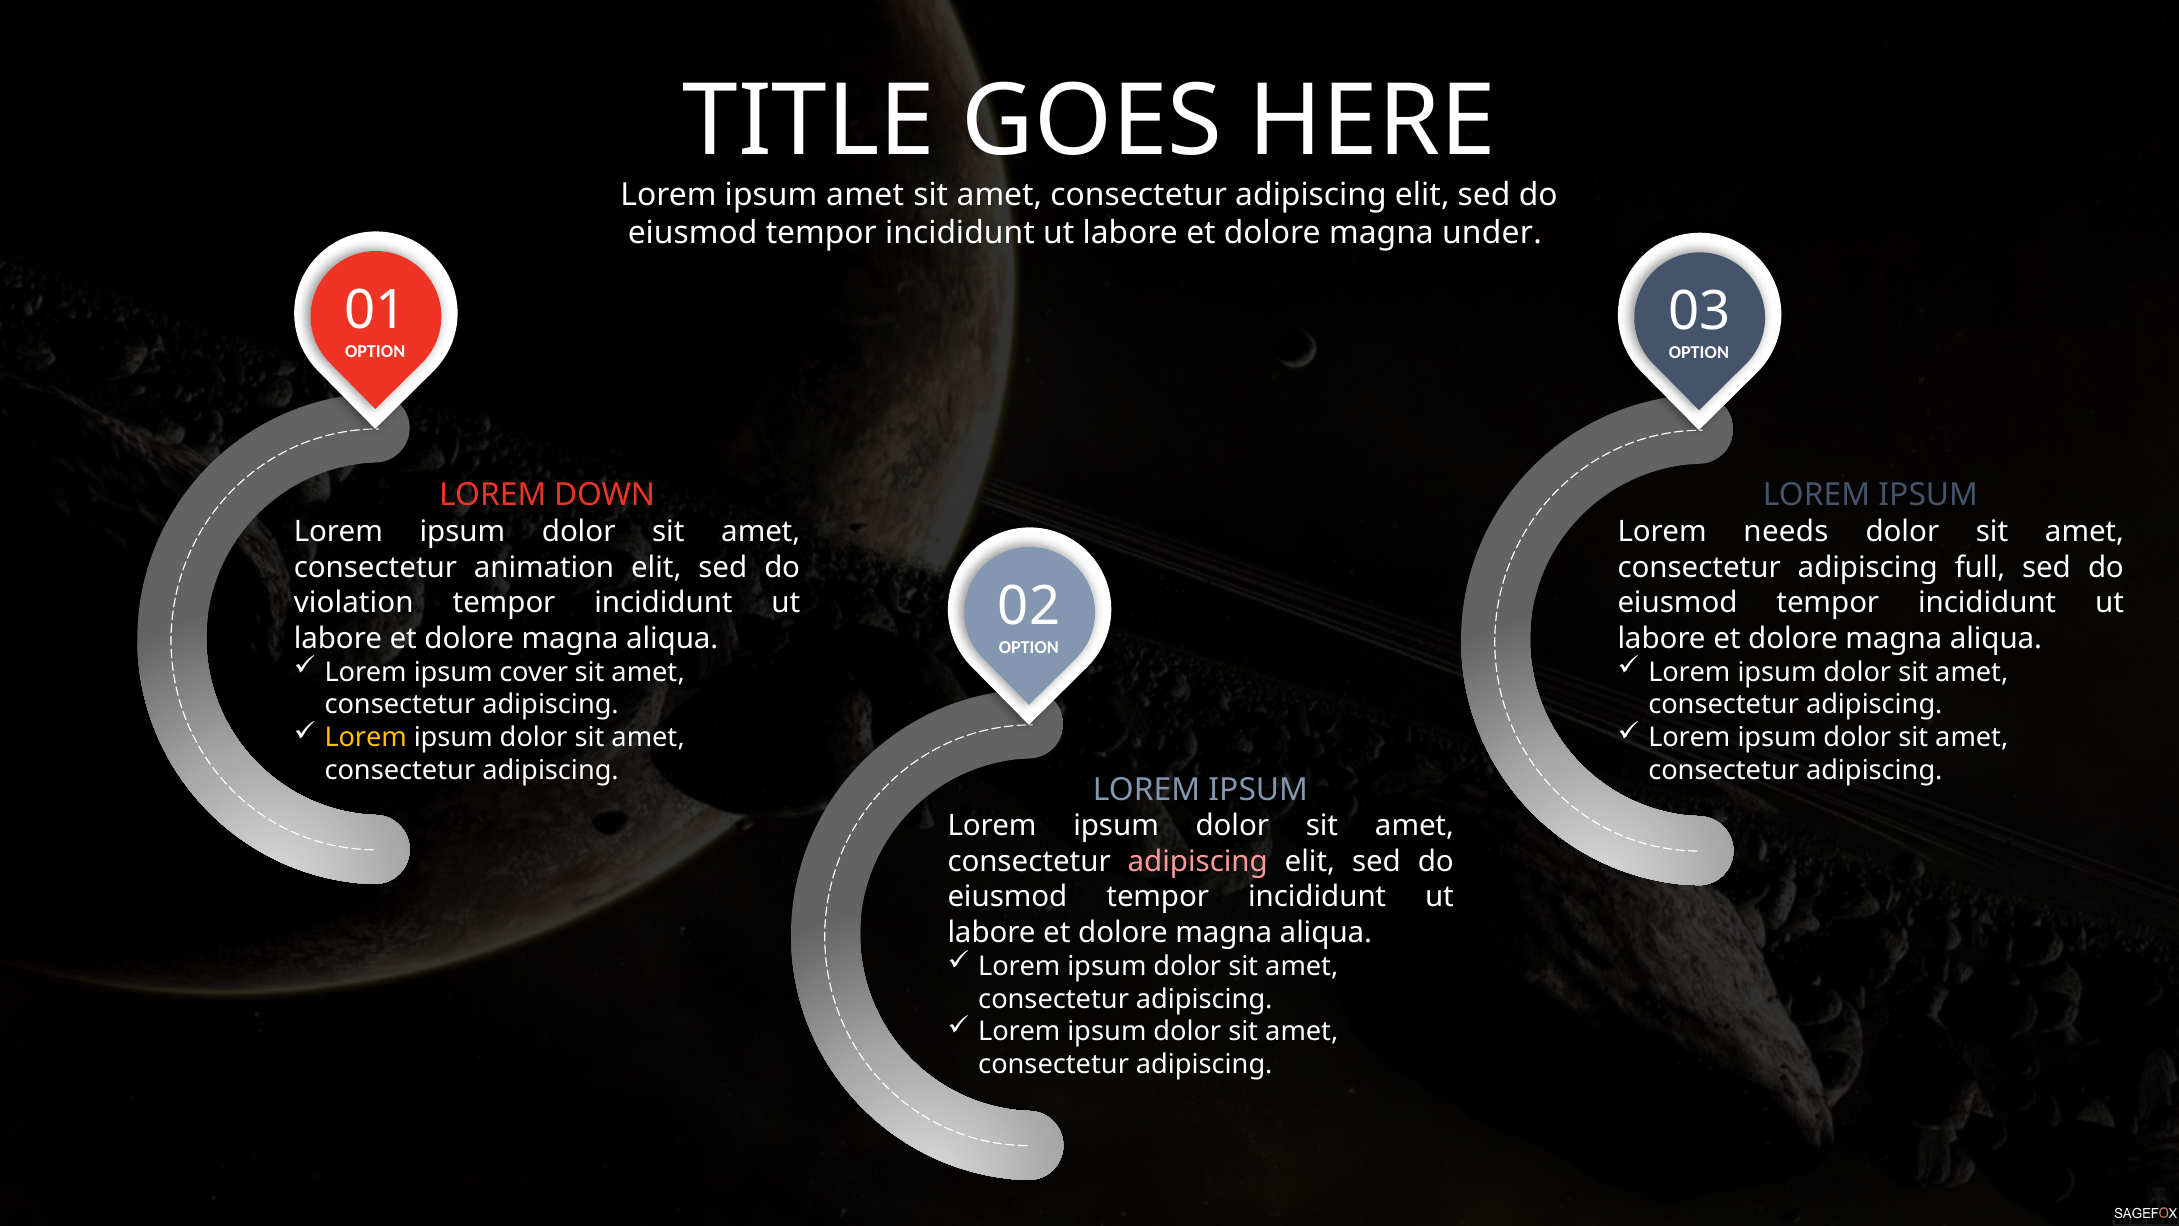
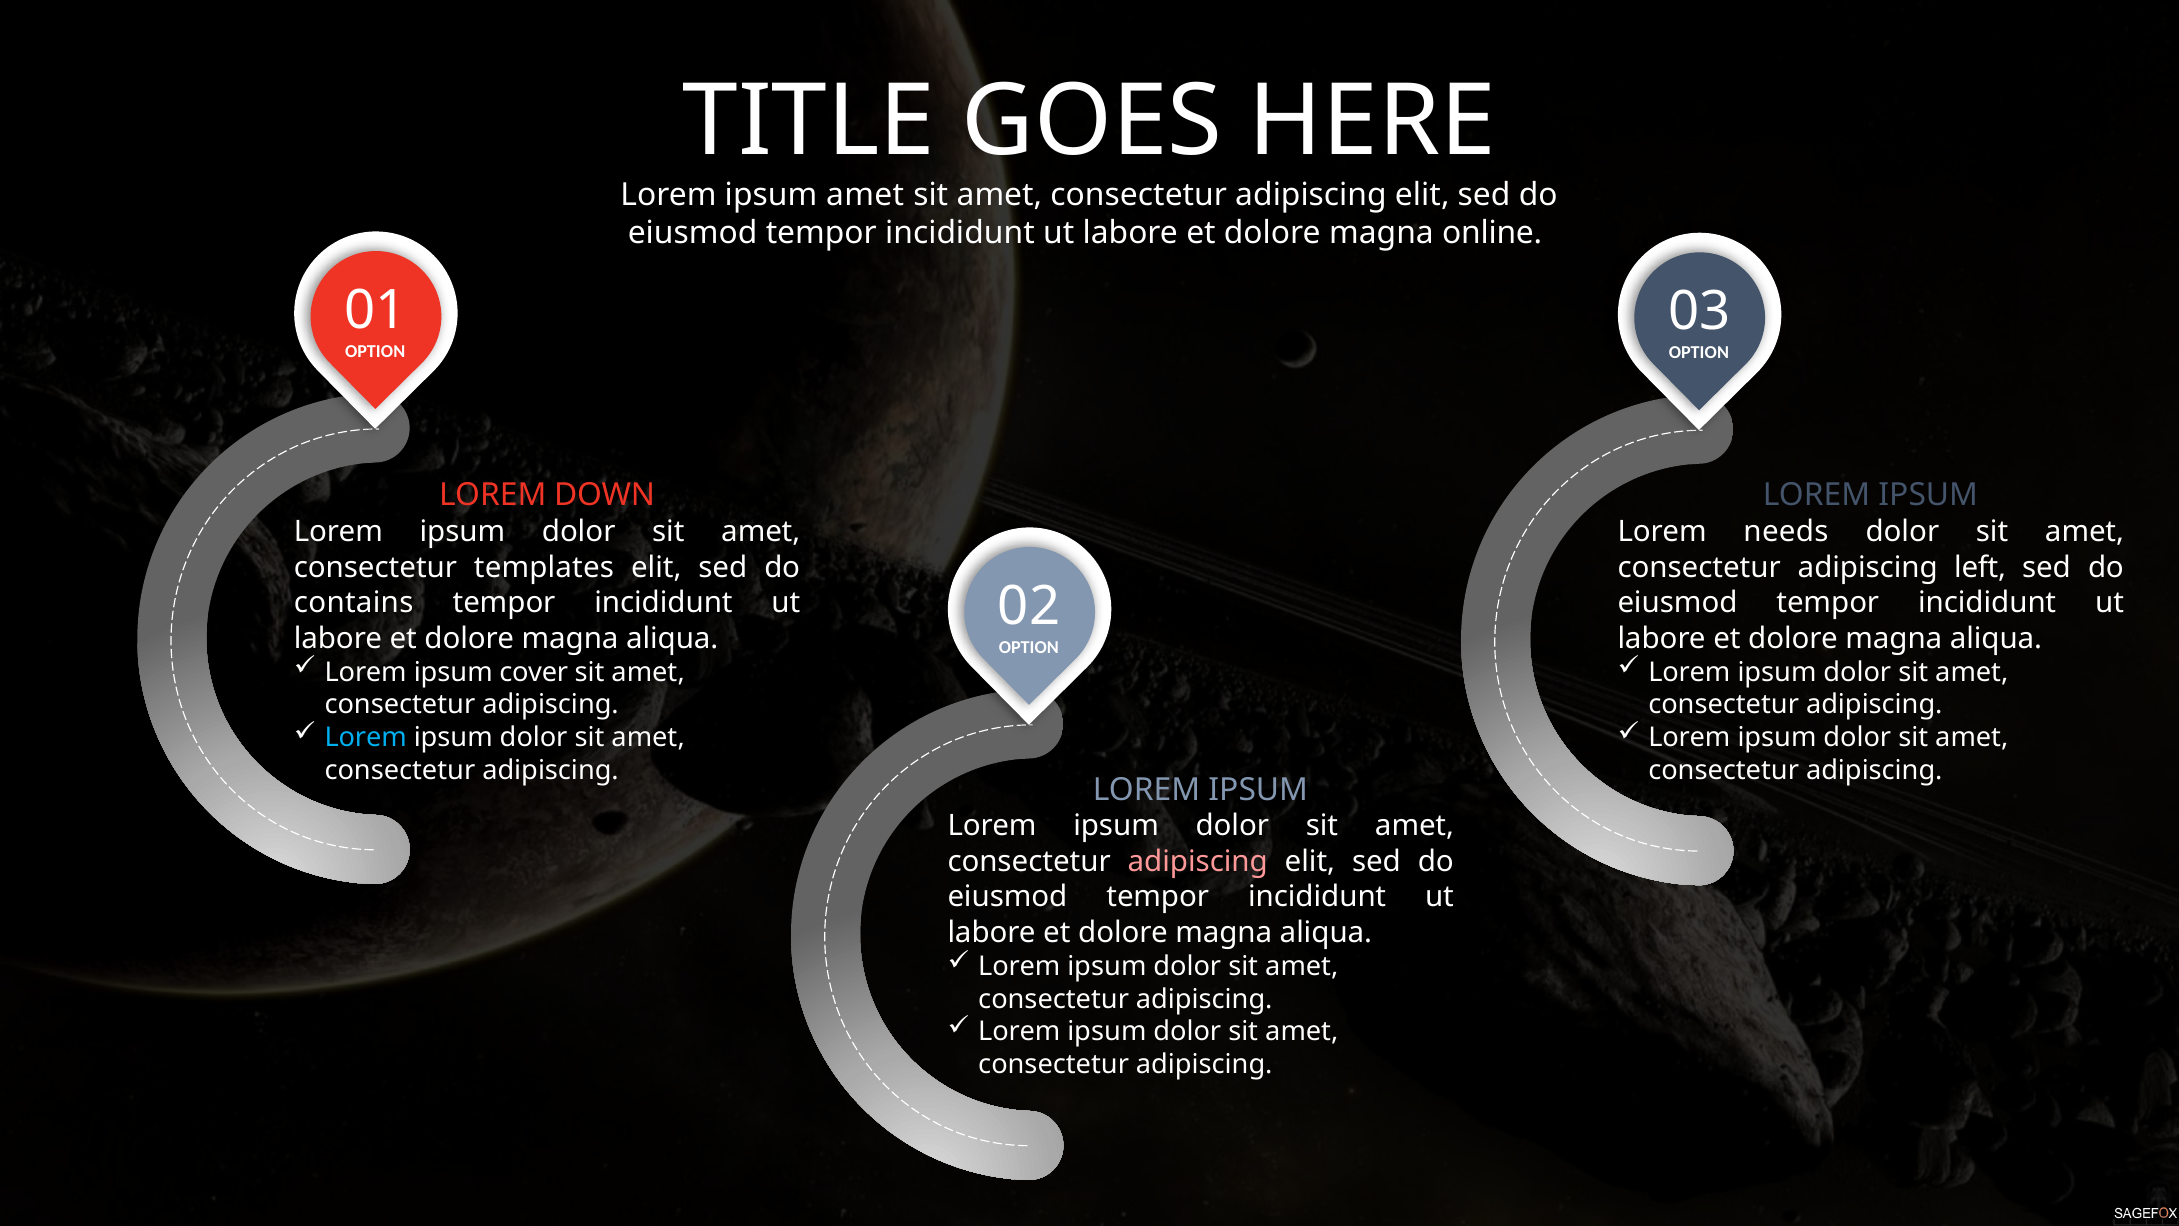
under: under -> online (1492, 233)
animation: animation -> templates (544, 567)
full: full -> left (1980, 567)
violation: violation -> contains (354, 603)
Lorem colour: yellow -> light blue (366, 737)
